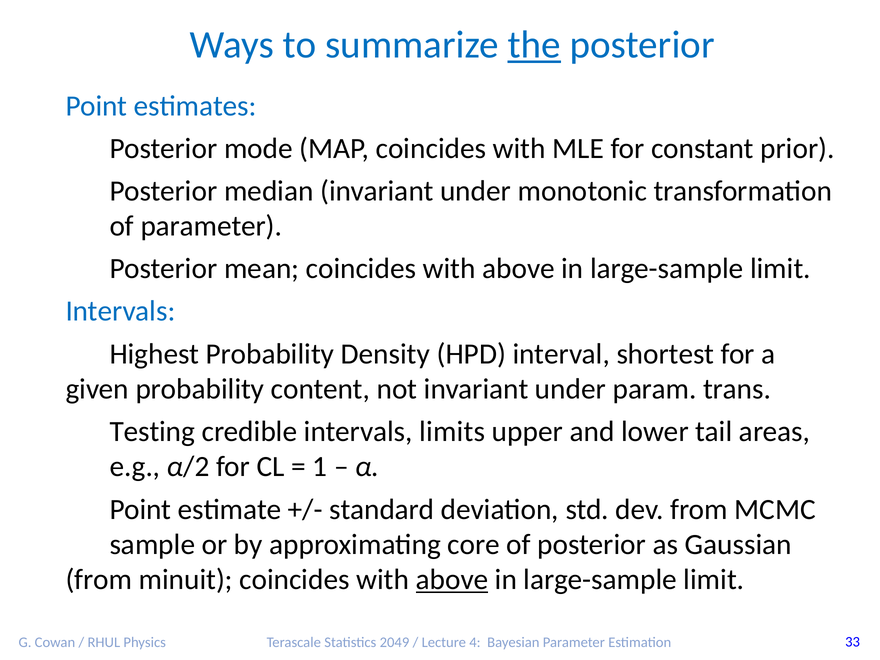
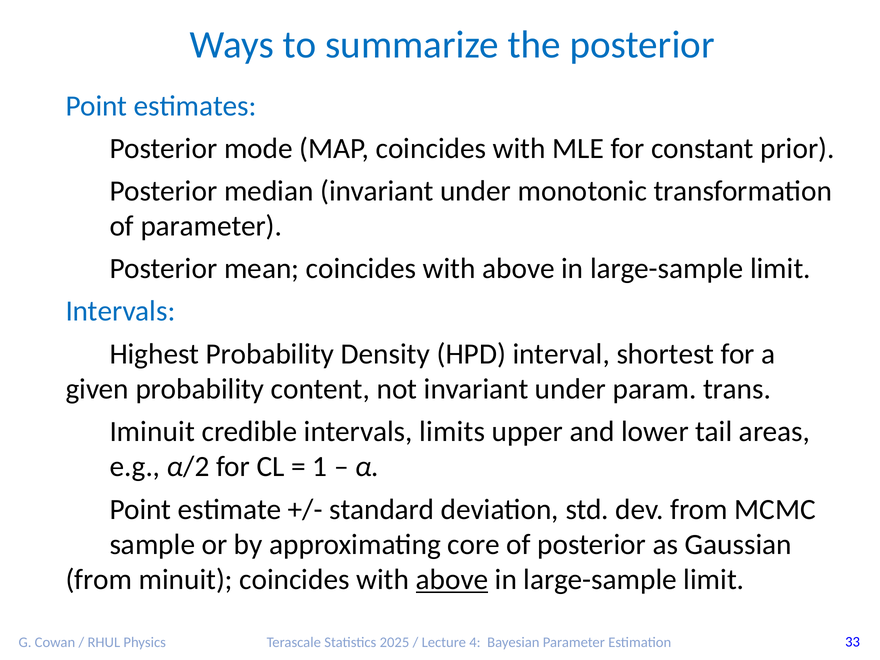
the underline: present -> none (534, 45)
Testing: Testing -> Iminuit (152, 432)
2049: 2049 -> 2025 (394, 642)
